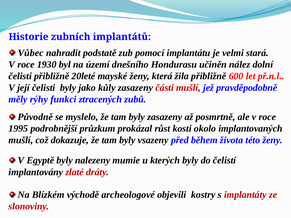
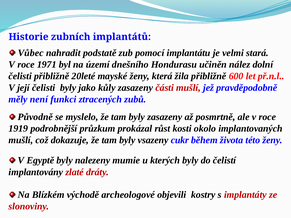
1930: 1930 -> 1971 (47, 65)
rýhy: rýhy -> není (39, 99)
1995: 1995 -> 1919 (18, 129)
před: před -> cukr (180, 140)
